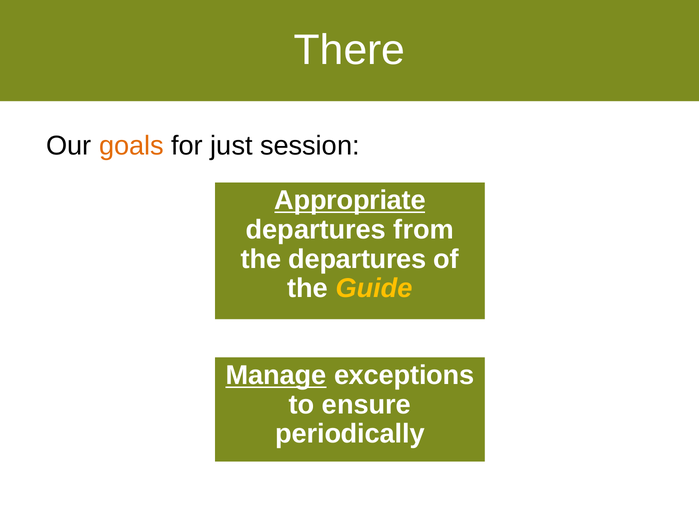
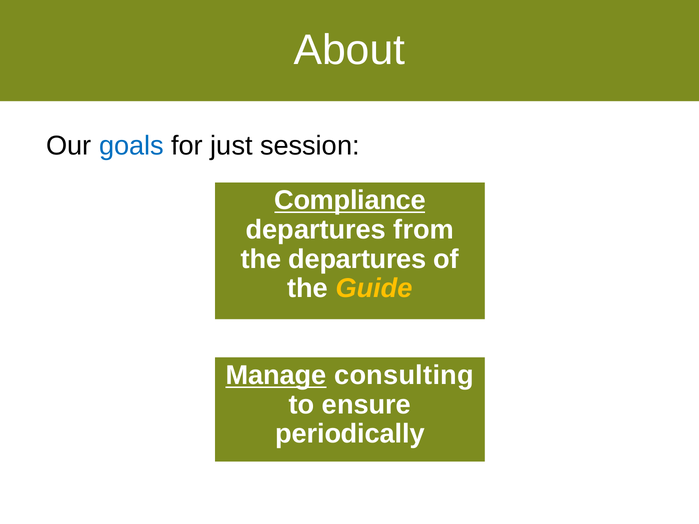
There: There -> About (349, 50)
goals colour: orange -> blue (131, 146)
Appropriate: Appropriate -> Compliance (350, 201)
exceptions: exceptions -> consulting (404, 375)
